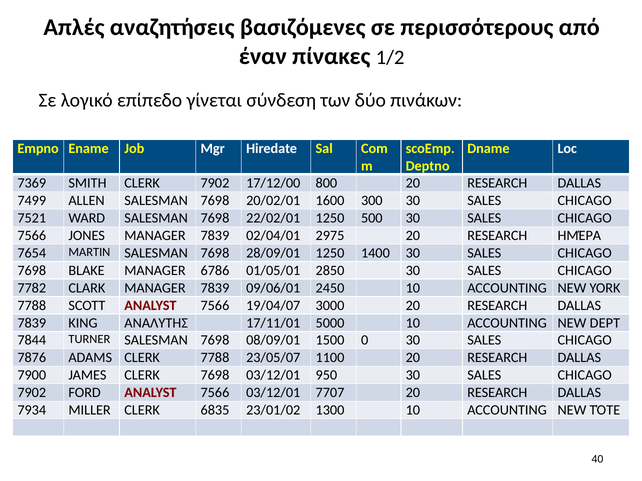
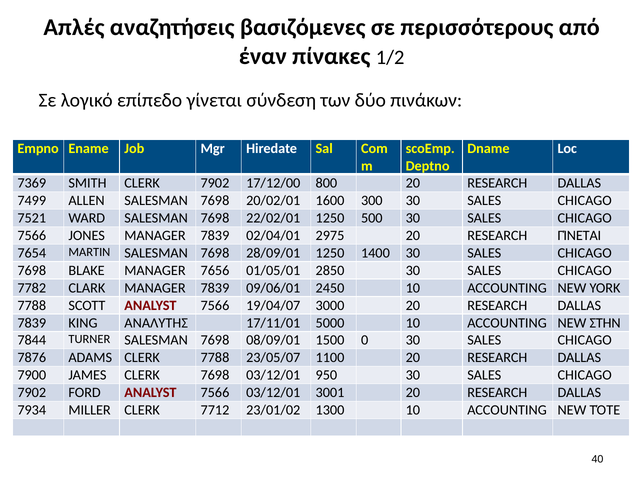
RESEARCH ΗΜΈΡΑ: ΗΜΈΡΑ -> ΓΊΝΕΤΑΙ (579, 236)
6786: 6786 -> 7656 (215, 271)
DEPT: DEPT -> ΣΤΗΝ (605, 323)
7707: 7707 -> 3001 (330, 393)
6835: 6835 -> 7712 (215, 410)
